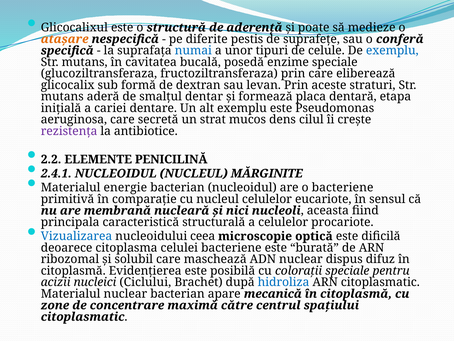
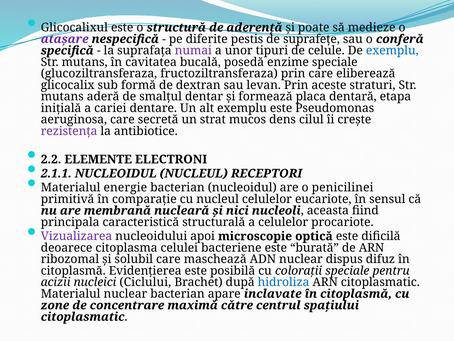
ataşare colour: orange -> purple (65, 39)
numai colour: blue -> purple (193, 50)
PENICILINĂ: PENICILINĂ -> ELECTRONI (171, 159)
2.4.1: 2.4.1 -> 2.1.1 (56, 173)
MĂRGINITE: MĂRGINITE -> RECEPTORI (267, 173)
o bacteriene: bacteriene -> penicilinei (343, 187)
Vizualizarea colour: blue -> purple (76, 236)
ceea: ceea -> apoi (203, 236)
mecanică: mecanică -> inclavate (273, 293)
